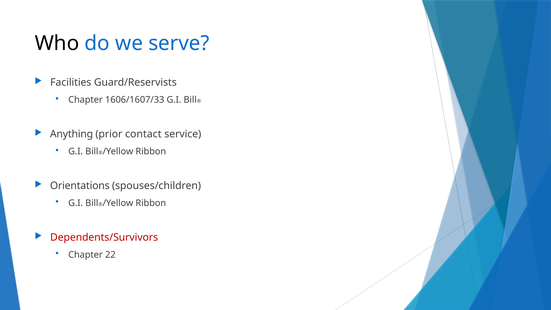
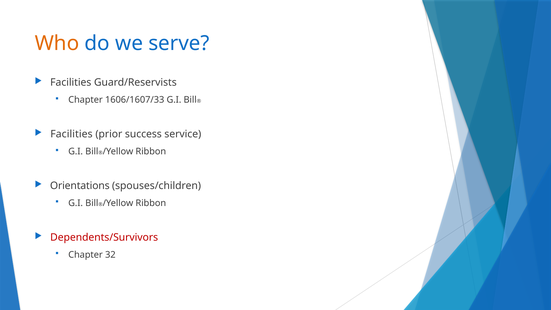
Who colour: black -> orange (57, 43)
Anything: Anything -> Facilities (71, 134)
contact: contact -> success (143, 134)
22: 22 -> 32 (110, 255)
